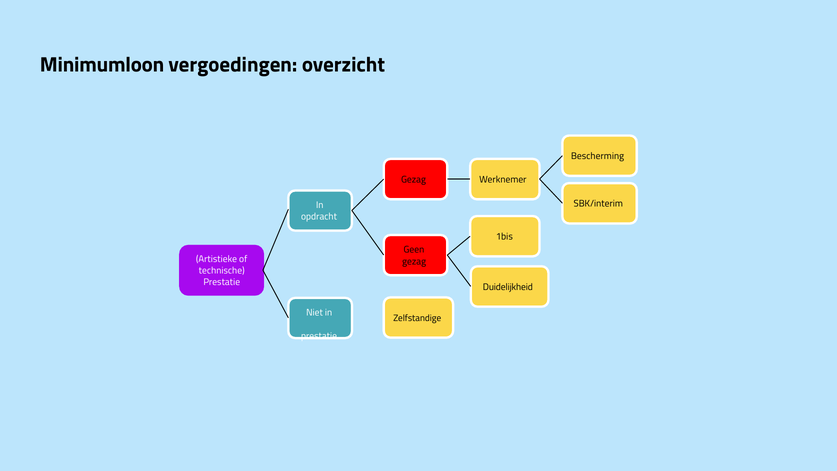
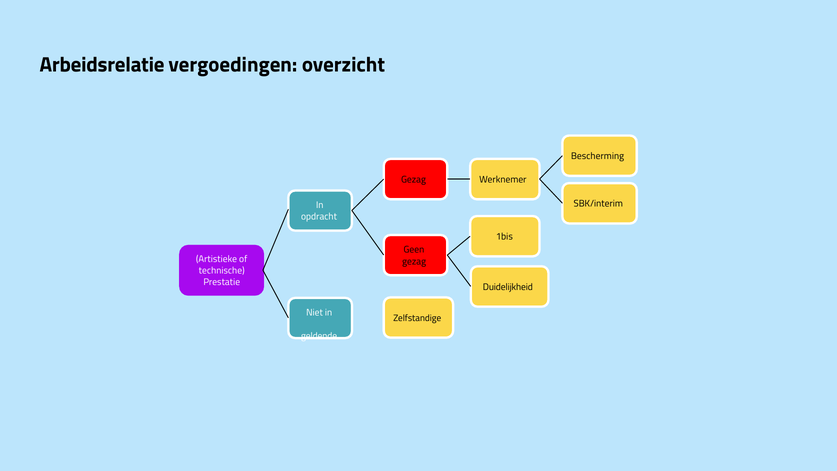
Minimumloon: Minimumloon -> Arbeidsrelatie (102, 65)
prestatie: prestatie -> geldende (319, 336)
